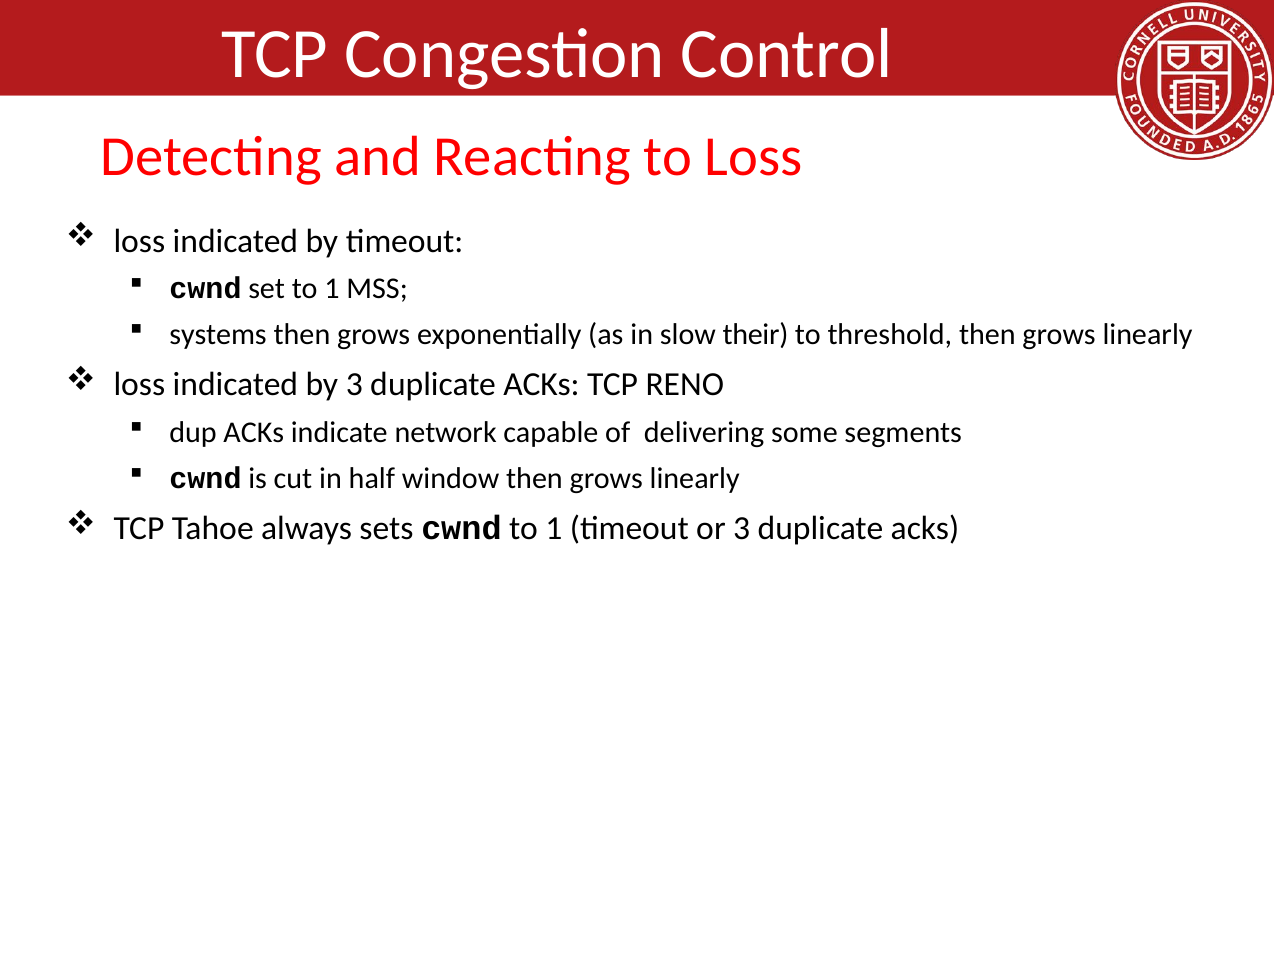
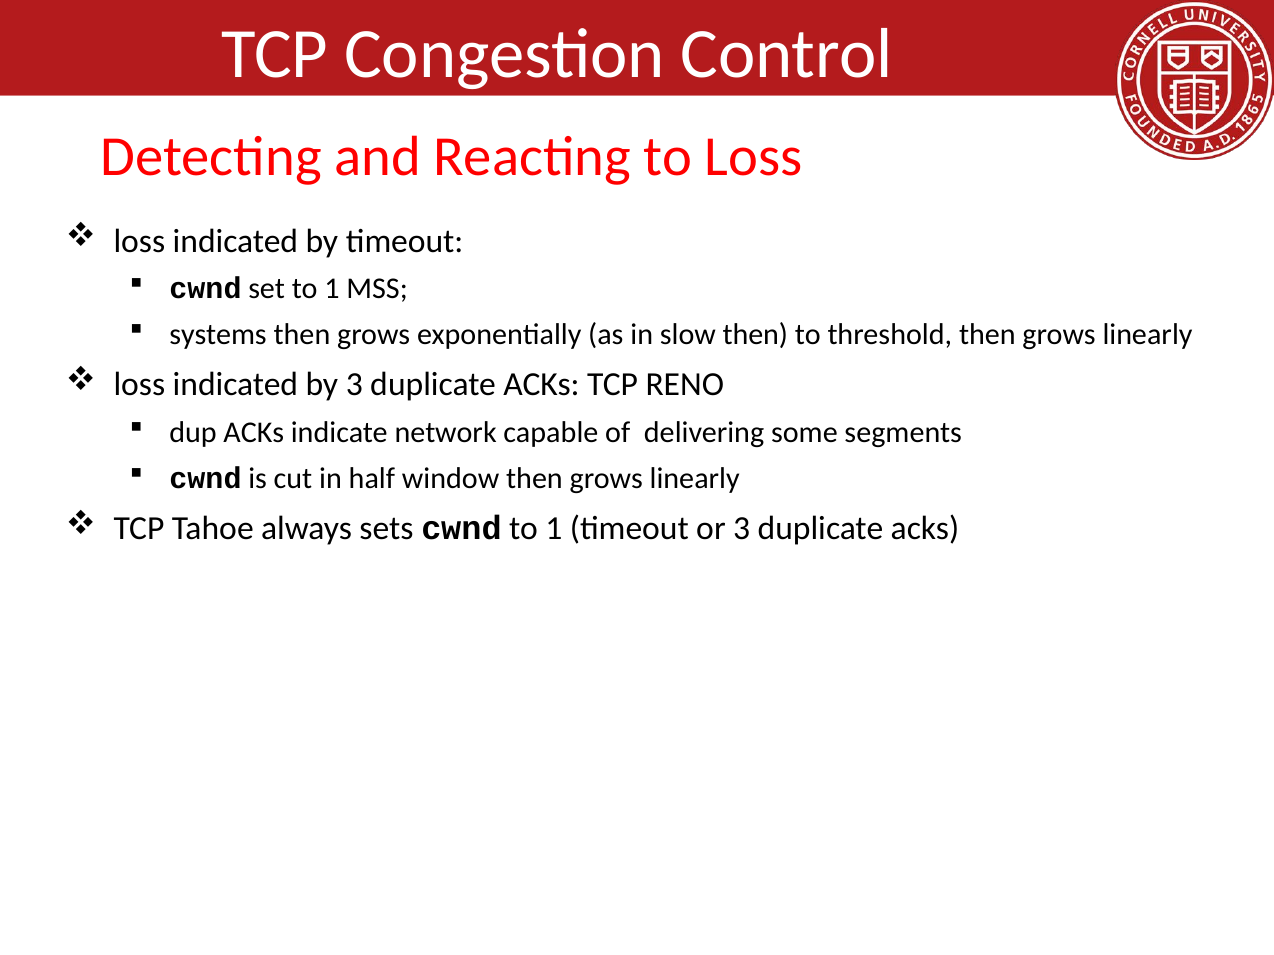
slow their: their -> then (755, 335)
